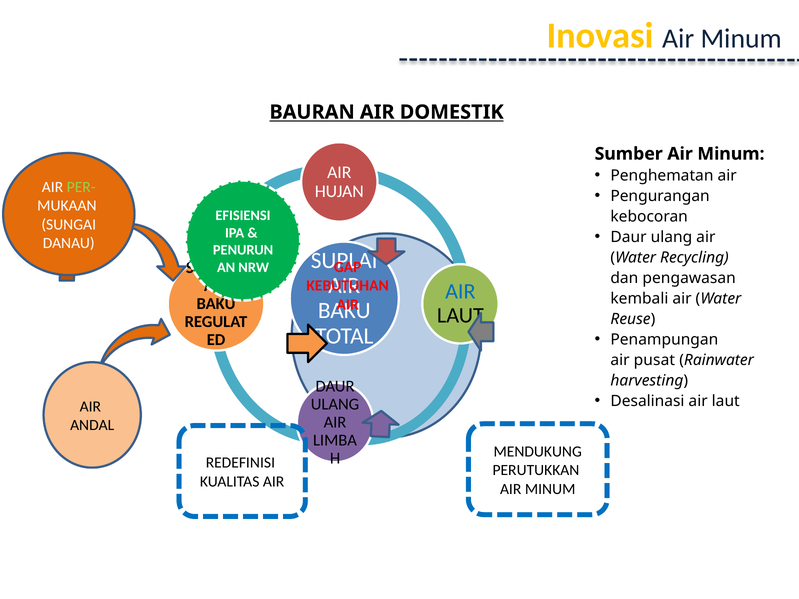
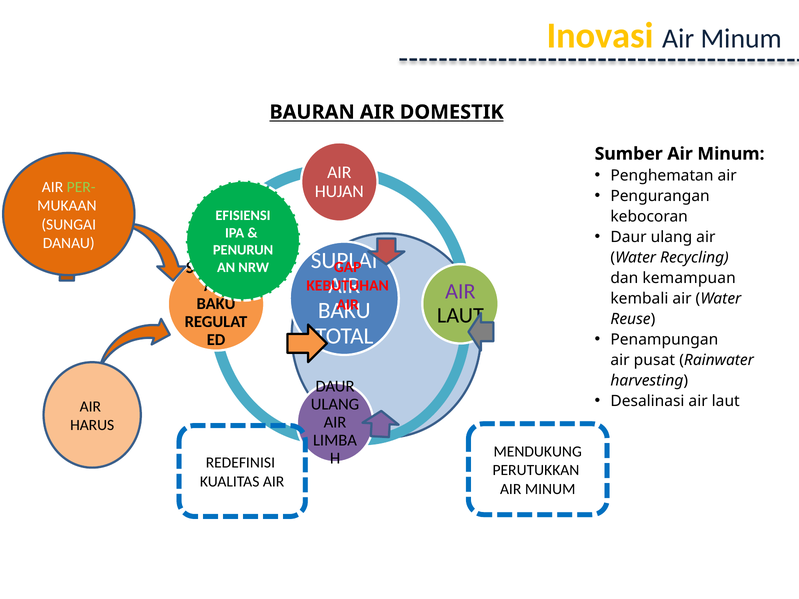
pengawasan: pengawasan -> kemampuan (689, 278)
AIR colour: blue -> purple (460, 292)
ANDAL: ANDAL -> HARUS (92, 425)
